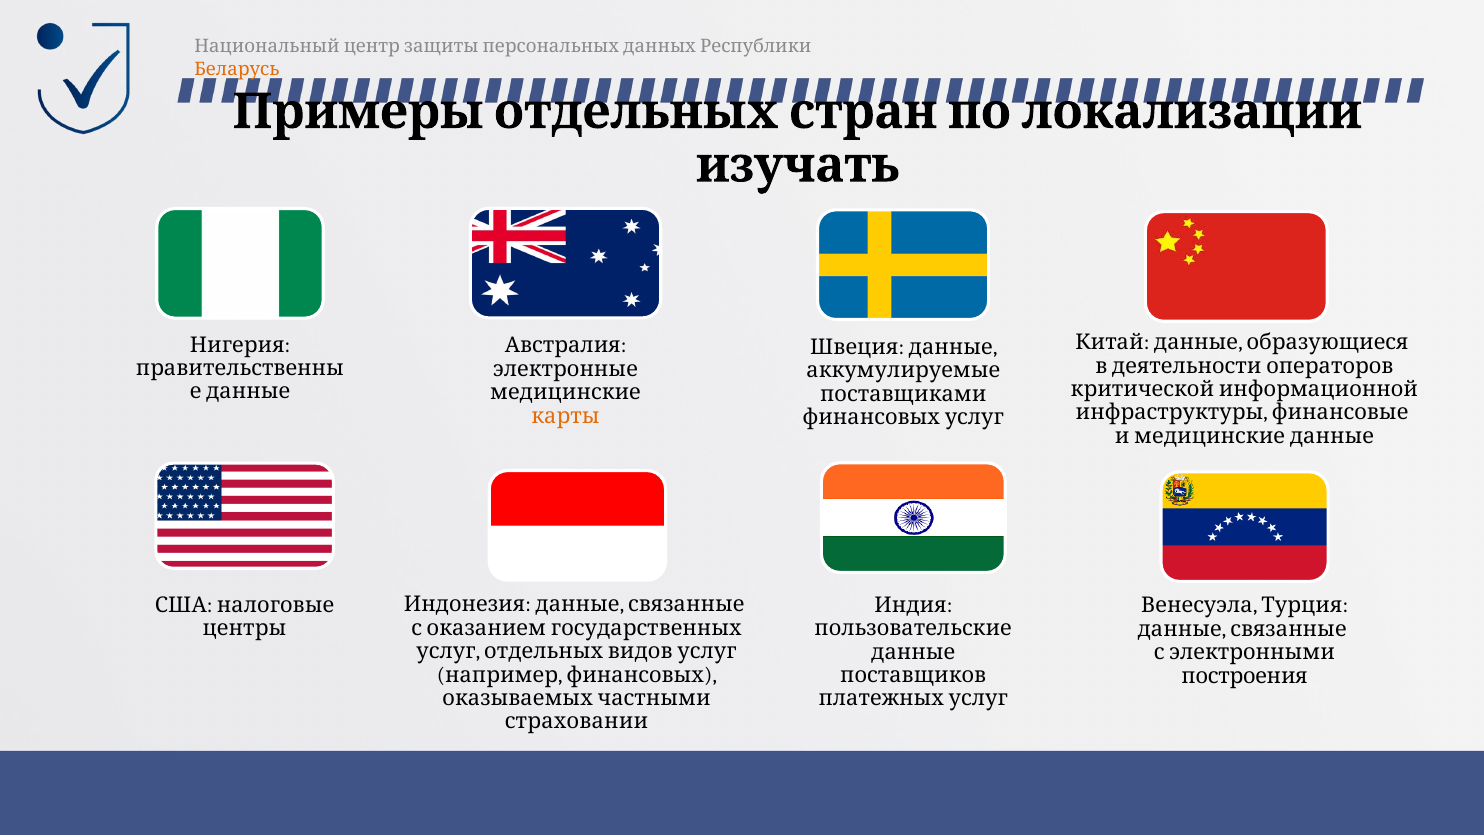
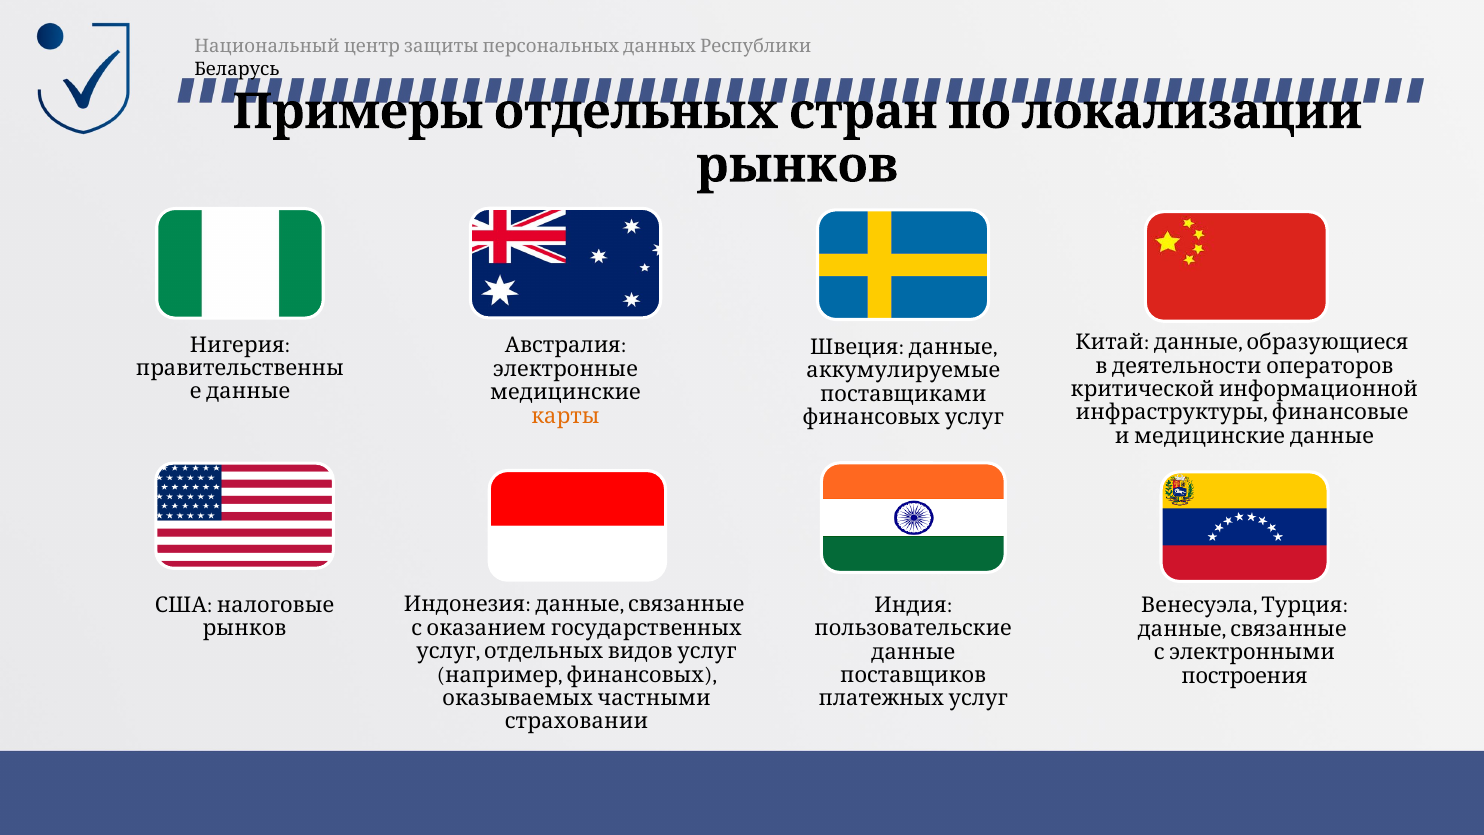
Беларусь colour: orange -> black (237, 69)
изучать: изучать -> рынков (797, 165)
центры: центры -> рынков (244, 628)
